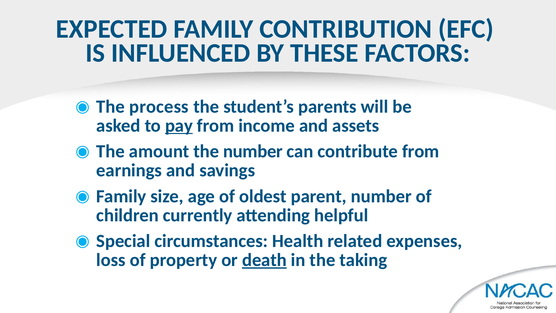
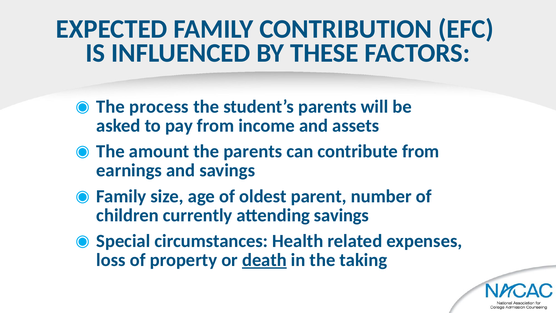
pay underline: present -> none (179, 126)
the number: number -> parents (253, 151)
attending helpful: helpful -> savings (341, 215)
